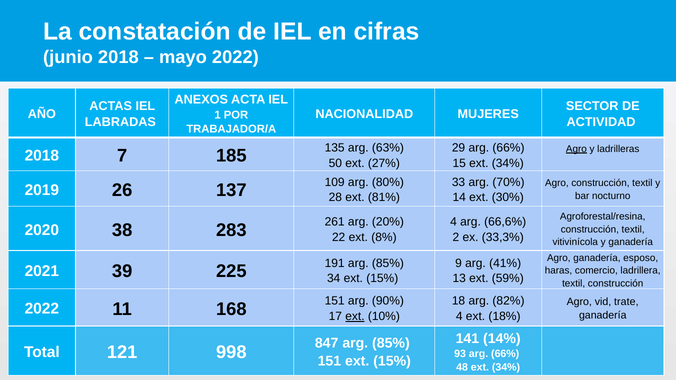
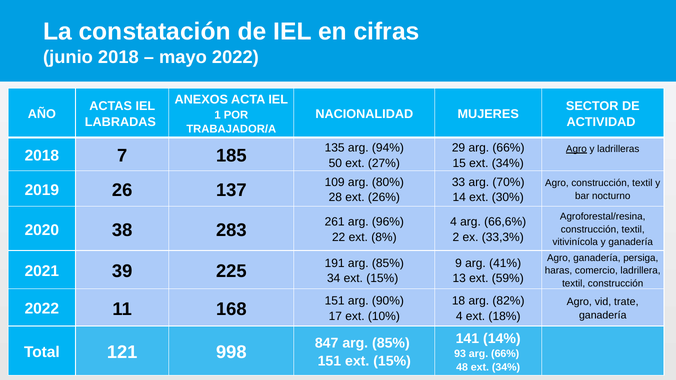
63%: 63% -> 94% (388, 148)
81%: 81% -> 26% (384, 198)
20%: 20% -> 96% (388, 222)
esposo: esposo -> persiga (641, 258)
ext underline: present -> none (355, 316)
